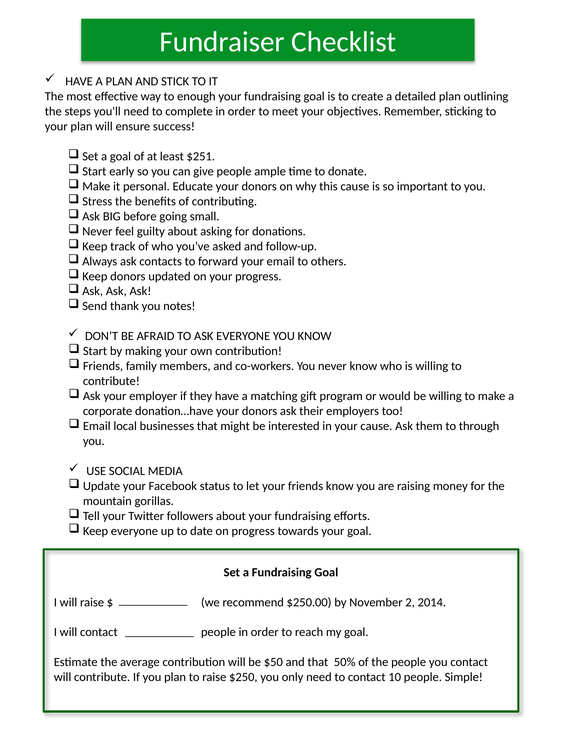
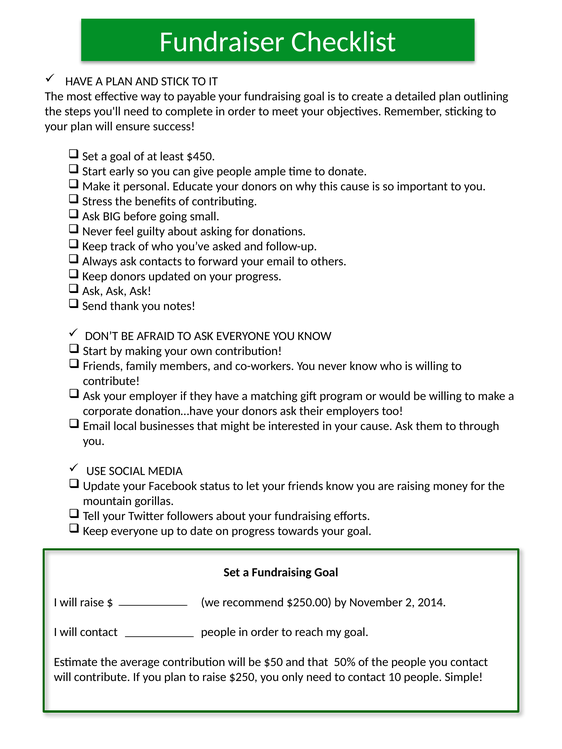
enough: enough -> payable (196, 97)
$251: $251 -> $450 (201, 156)
